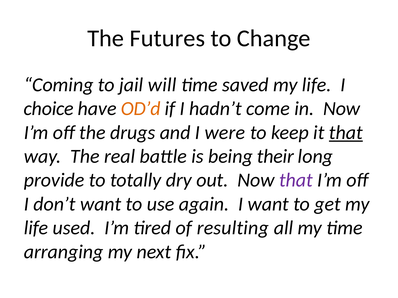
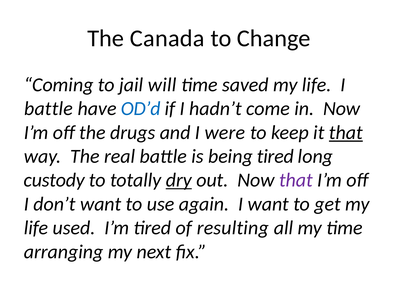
Futures: Futures -> Canada (167, 39)
choice: choice -> battle (48, 109)
OD’d colour: orange -> blue (141, 109)
being their: their -> tired (275, 157)
provide: provide -> custody (54, 180)
dry underline: none -> present (179, 180)
